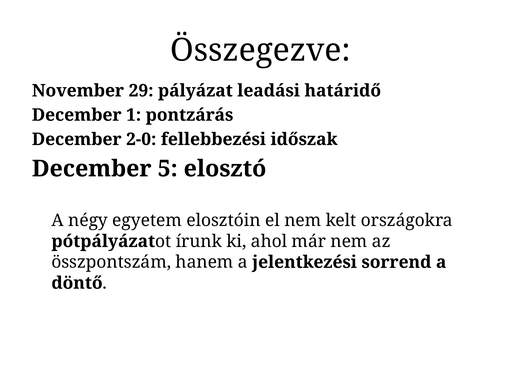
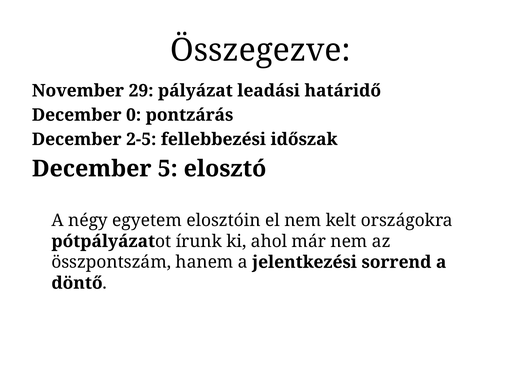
1: 1 -> 0 (134, 115)
2-0: 2-0 -> 2-5 (141, 139)
